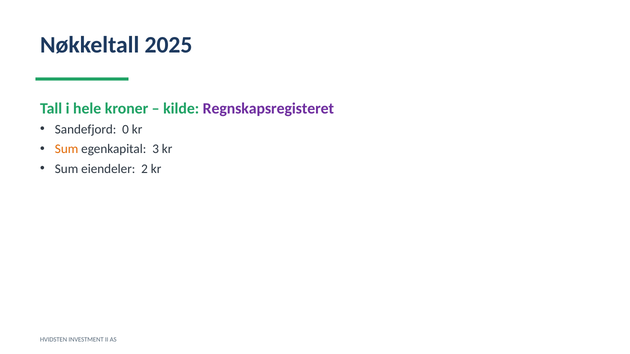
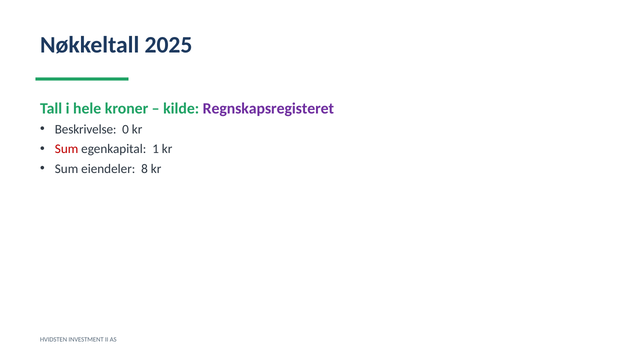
Sandefjord: Sandefjord -> Beskrivelse (86, 130)
Sum colour: orange -> red (67, 149)
3: 3 -> 1 (156, 149)
2: 2 -> 8 (145, 169)
